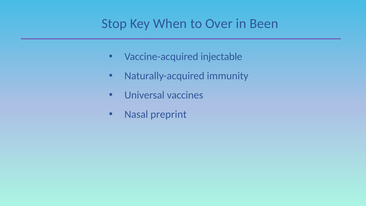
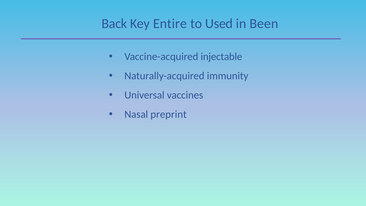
Stop: Stop -> Back (114, 24)
When: When -> Entire (170, 24)
Over: Over -> Used (219, 24)
